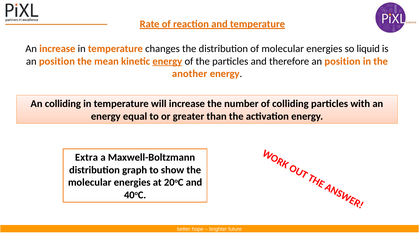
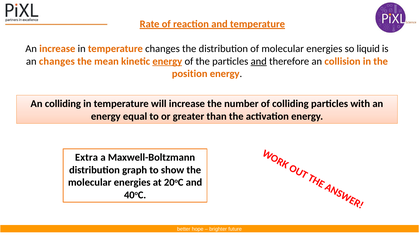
position: position -> changes (57, 61)
and underline: none -> present (259, 61)
therefore an position: position -> collision (342, 61)
another: another -> position (190, 74)
